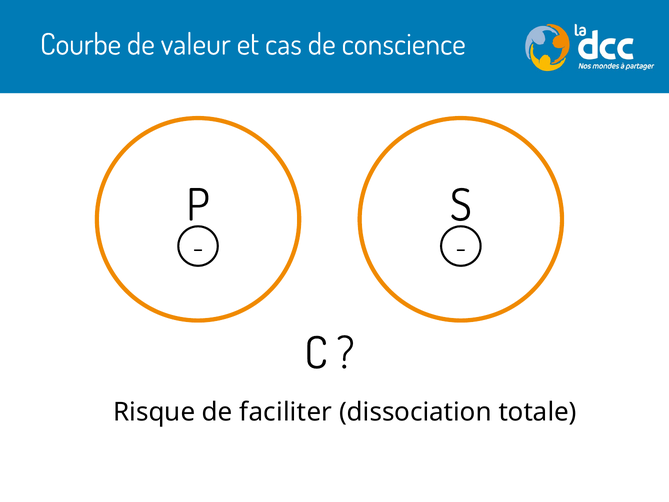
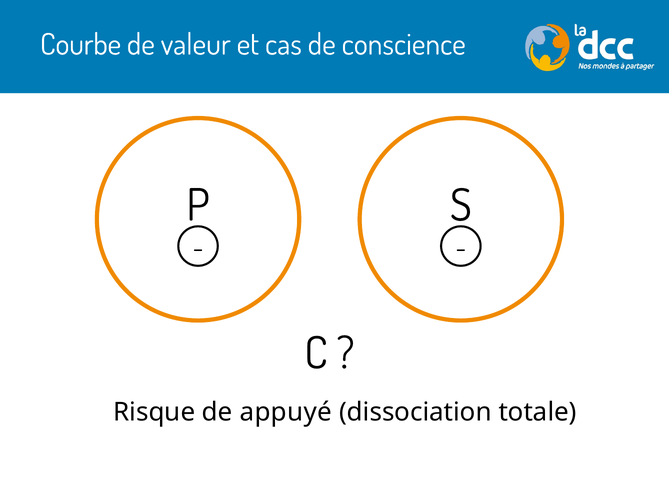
faciliter: faciliter -> appuyé (286, 412)
